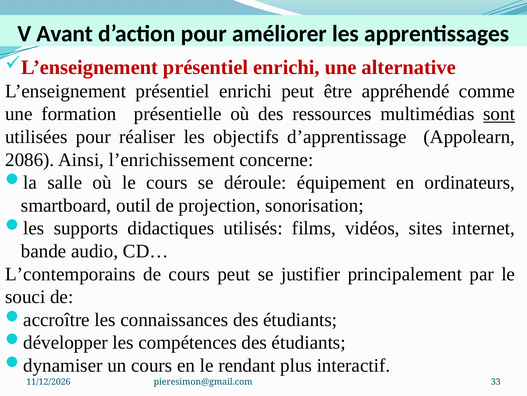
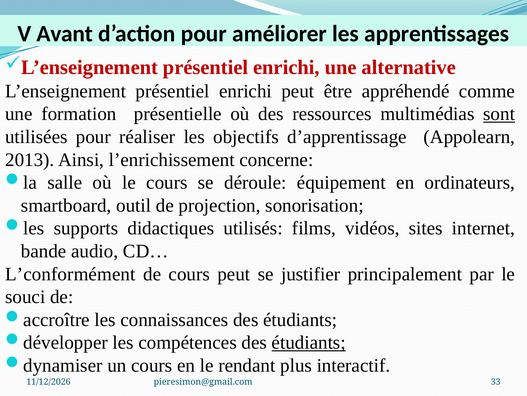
2086: 2086 -> 2013 (30, 159)
L’contemporains: L’contemporains -> L’conformément (70, 274)
étudiants underline: none -> present (309, 342)
